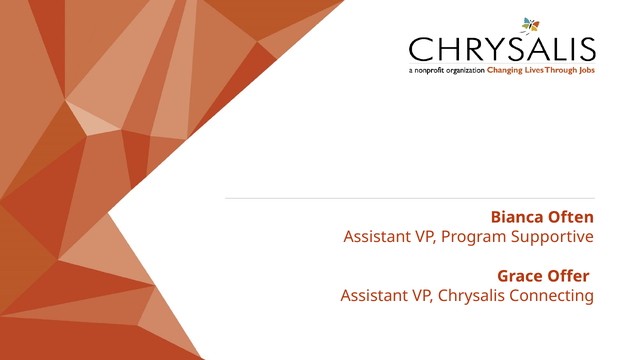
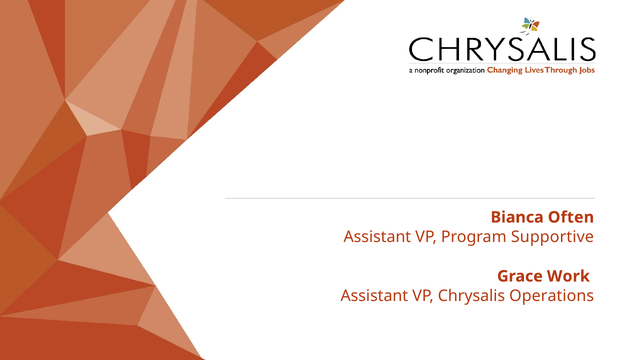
Offer: Offer -> Work (568, 276)
Connecting: Connecting -> Operations (552, 295)
